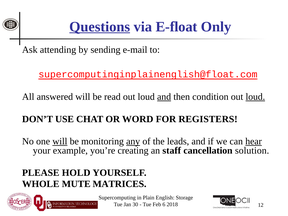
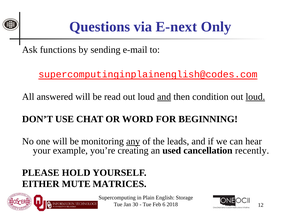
Questions underline: present -> none (100, 27)
E-float: E-float -> E-next (176, 27)
attending: attending -> functions (58, 50)
supercomputinginplainenglish@float.com: supercomputinginplainenglish@float.com -> supercomputinginplainenglish@codes.com (148, 74)
REGISTERS: REGISTERS -> BEGINNING (208, 119)
will underline: present -> none (60, 141)
hear underline: present -> none (254, 141)
staff: staff -> used (172, 151)
solution: solution -> recently (252, 151)
WHOLE: WHOLE -> EITHER (41, 184)
